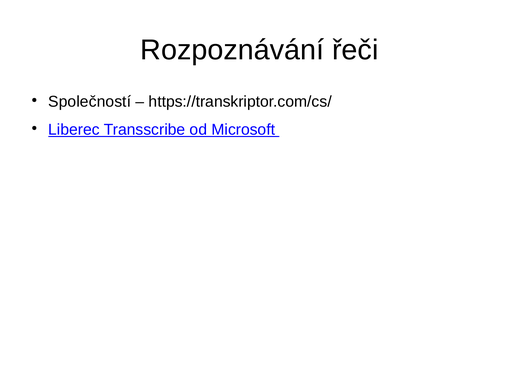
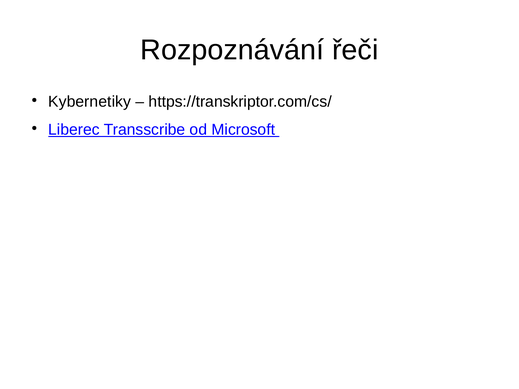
Společností: Společností -> Kybernetiky (90, 102)
